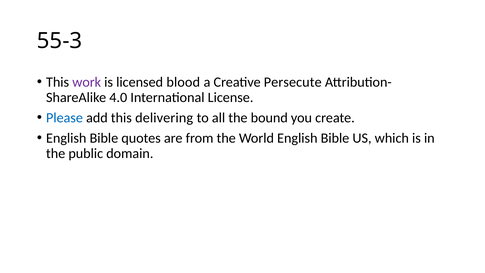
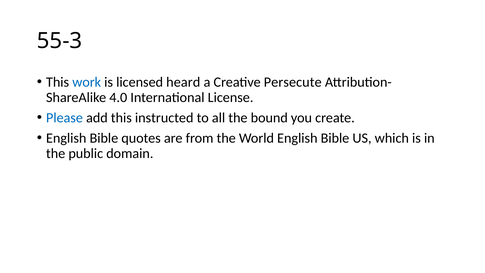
work colour: purple -> blue (87, 82)
blood: blood -> heard (183, 82)
delivering: delivering -> instructed (164, 118)
